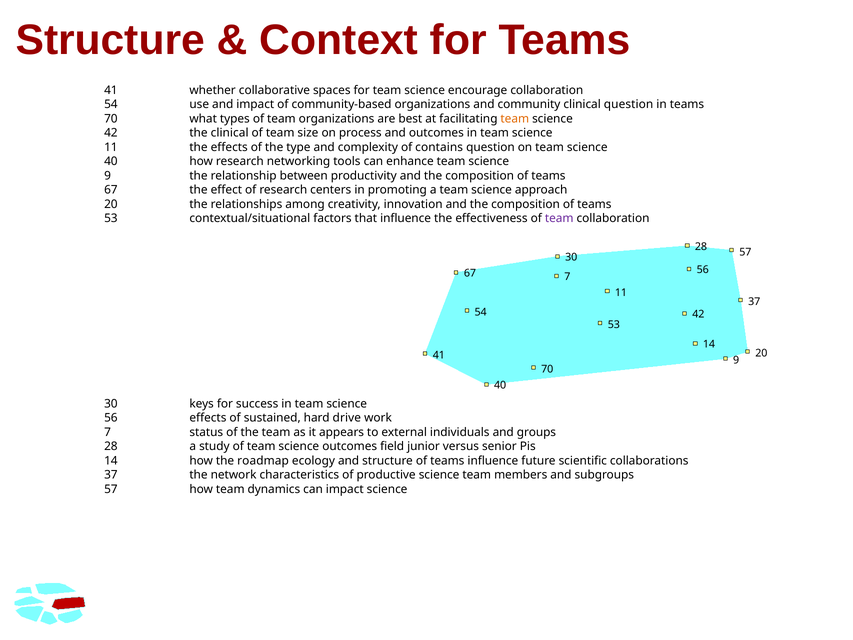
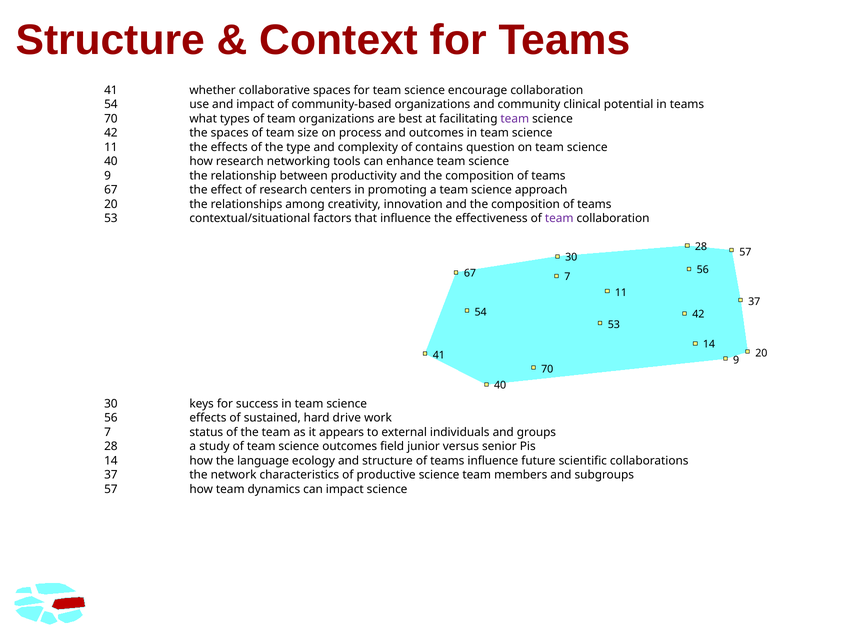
clinical question: question -> potential (629, 105)
team colour: orange -> purple (515, 119)
the clinical: clinical -> spaces (230, 133)
roadmap: roadmap -> language (263, 461)
